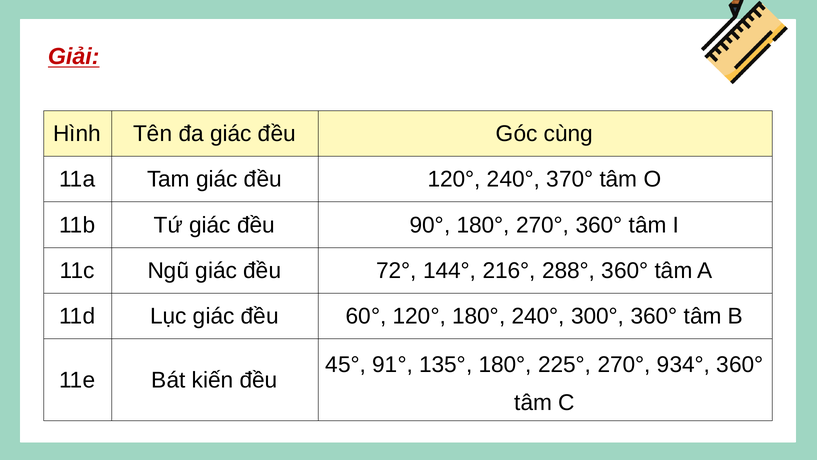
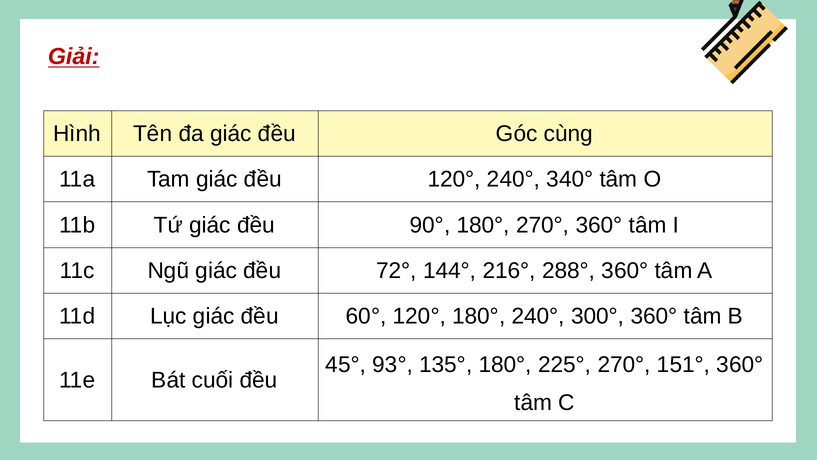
370°: 370° -> 340° (570, 179)
91°: 91° -> 93° (393, 364)
934°: 934° -> 151° (684, 364)
kiến: kiến -> cuối (213, 380)
